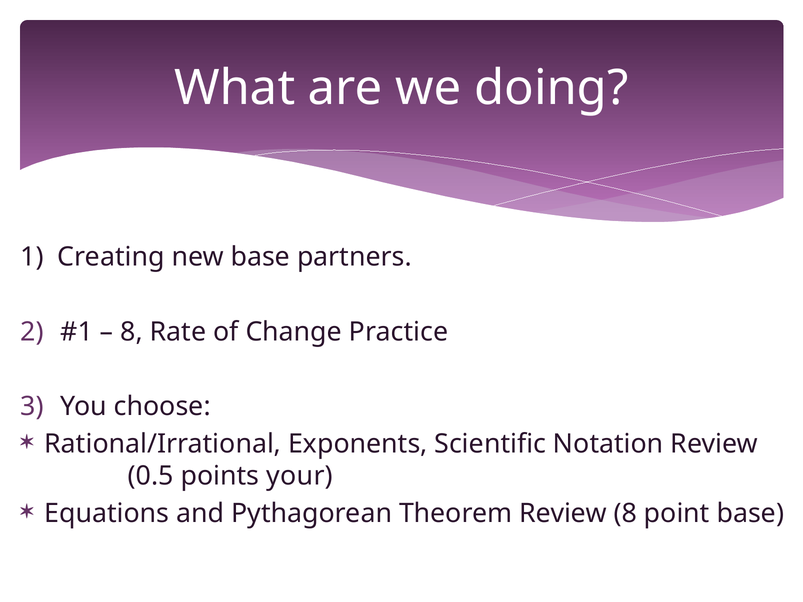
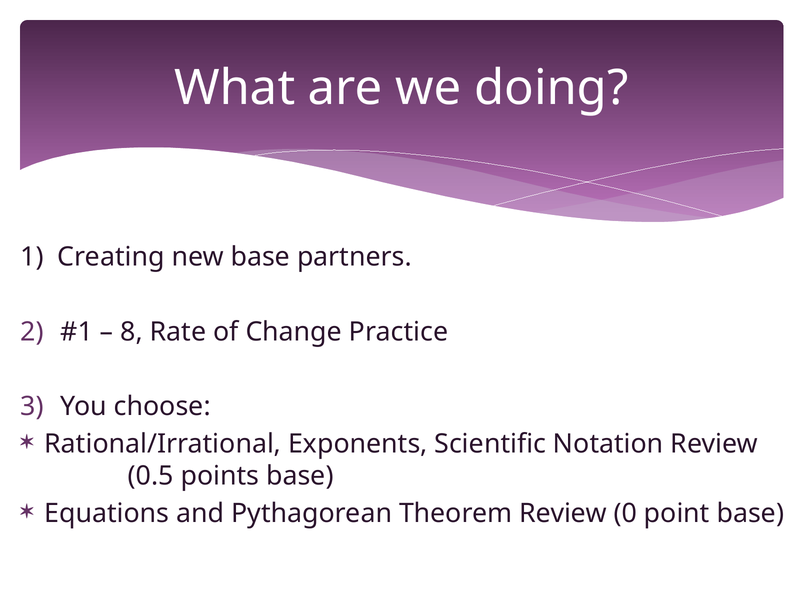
points your: your -> base (300, 476)
Review 8: 8 -> 0 (625, 514)
